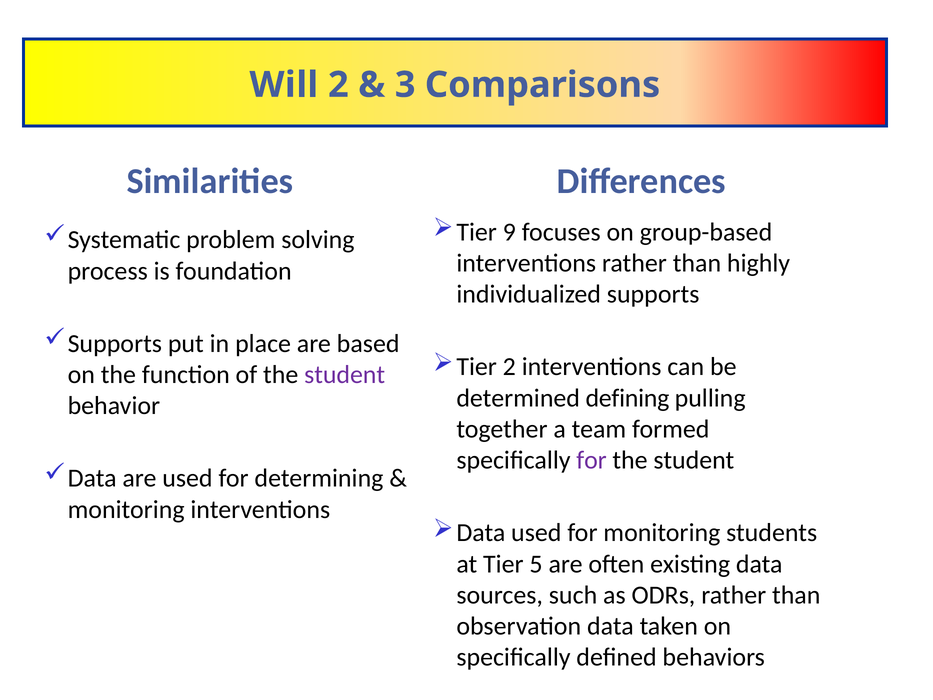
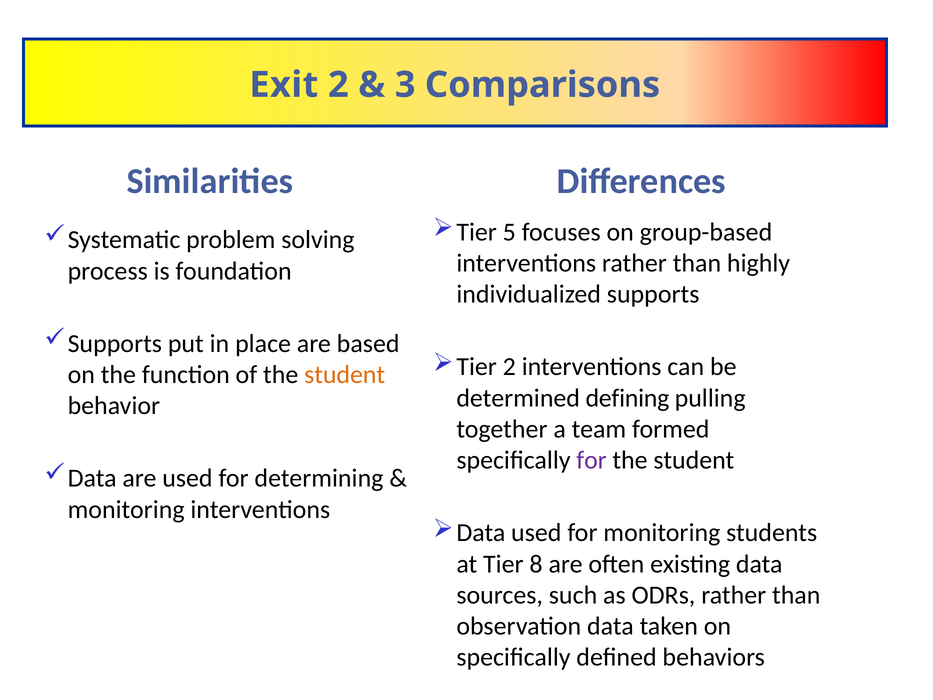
Will: Will -> Exit (284, 85)
9: 9 -> 5 (509, 232)
student colour: purple -> orange (345, 375)
5: 5 -> 8 (536, 564)
